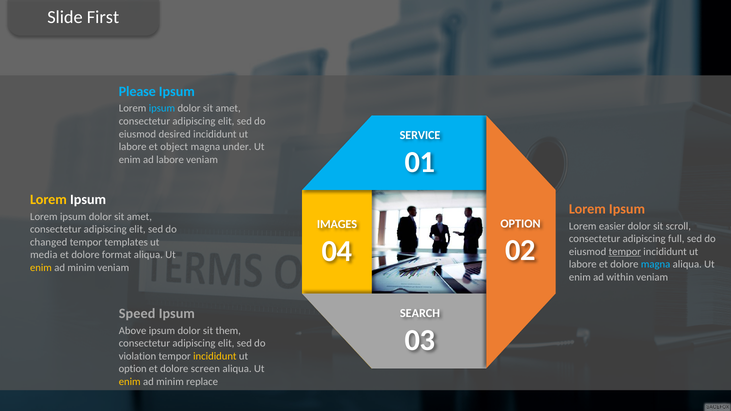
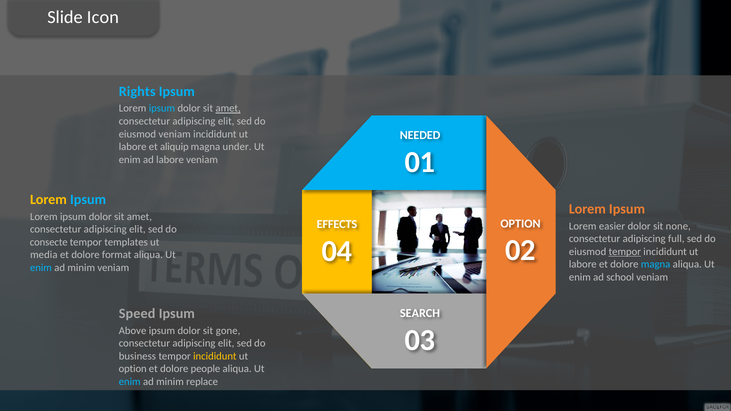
First: First -> Icon (103, 17)
Please: Please -> Rights (137, 92)
amet underline: none -> present (228, 109)
eiusmod desired: desired -> veniam (175, 134)
SERVICE: SERVICE -> NEEDED (420, 135)
object: object -> aliquip (174, 147)
Ipsum colour: white -> light blue (88, 200)
IMAGES: IMAGES -> EFFECTS (337, 225)
scroll: scroll -> none (678, 226)
changed: changed -> consecte (49, 242)
enim colour: yellow -> light blue (41, 268)
within: within -> school (620, 277)
them: them -> gone (228, 331)
violation: violation -> business (137, 356)
screen: screen -> people (205, 369)
enim colour: yellow -> light blue (130, 382)
